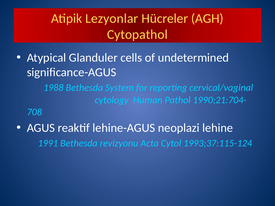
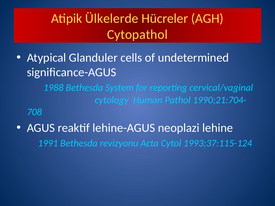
Lezyonlar: Lezyonlar -> Ülkelerde (112, 19)
